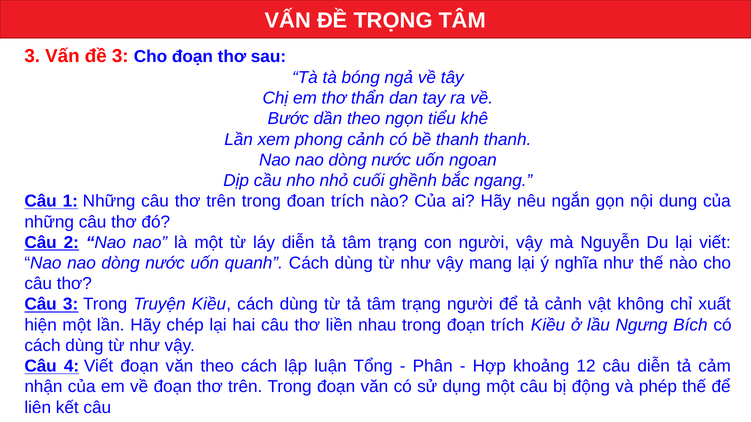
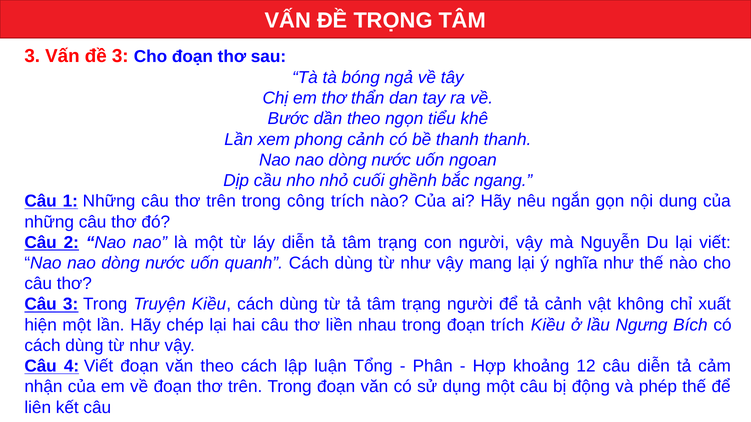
đoan: đoan -> công (306, 201)
